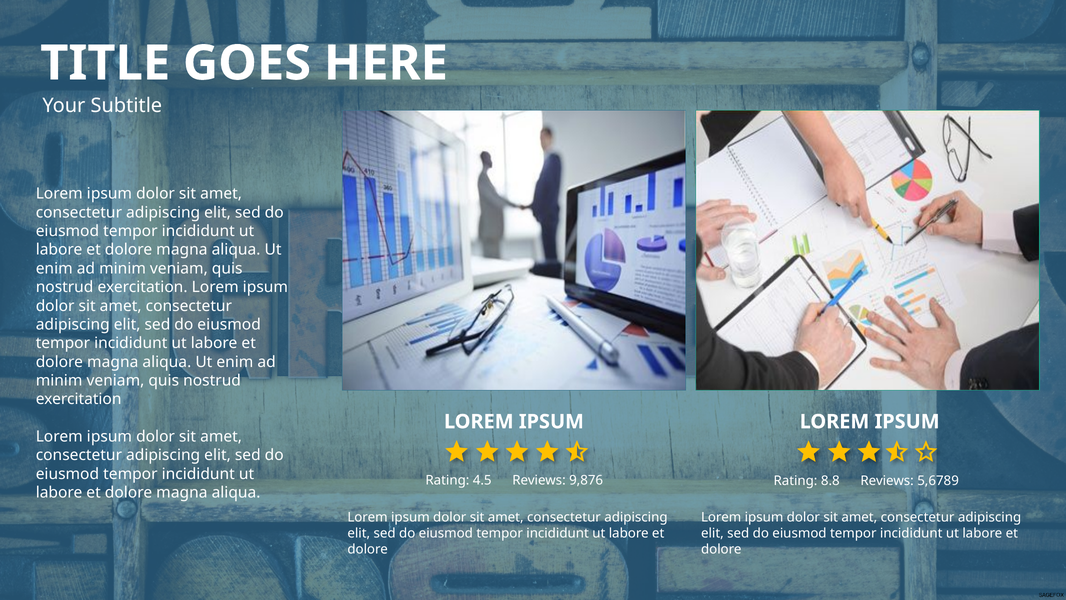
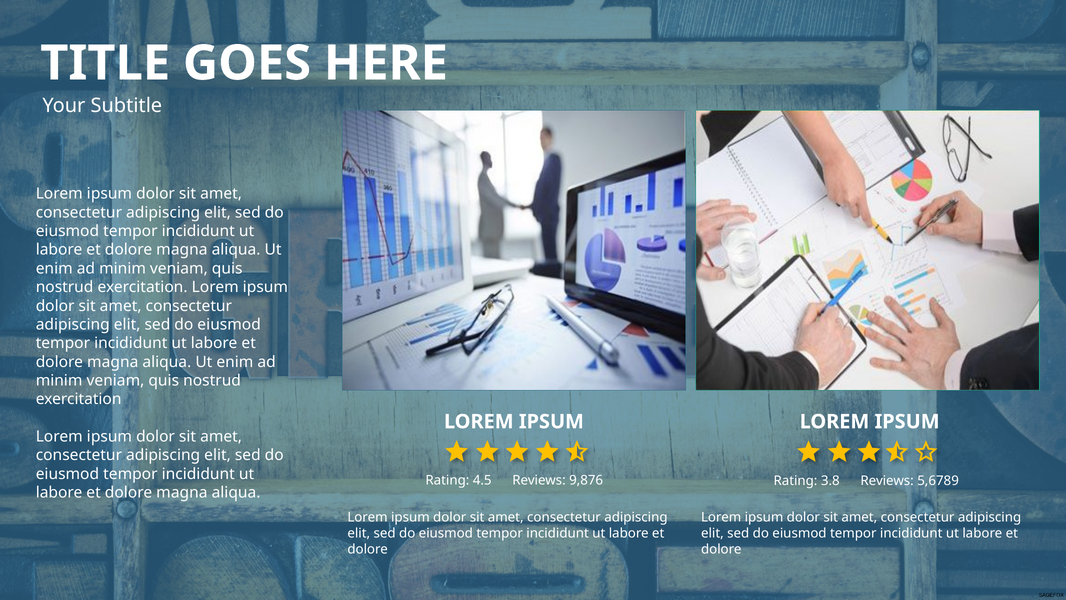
8.8: 8.8 -> 3.8 (830, 480)
